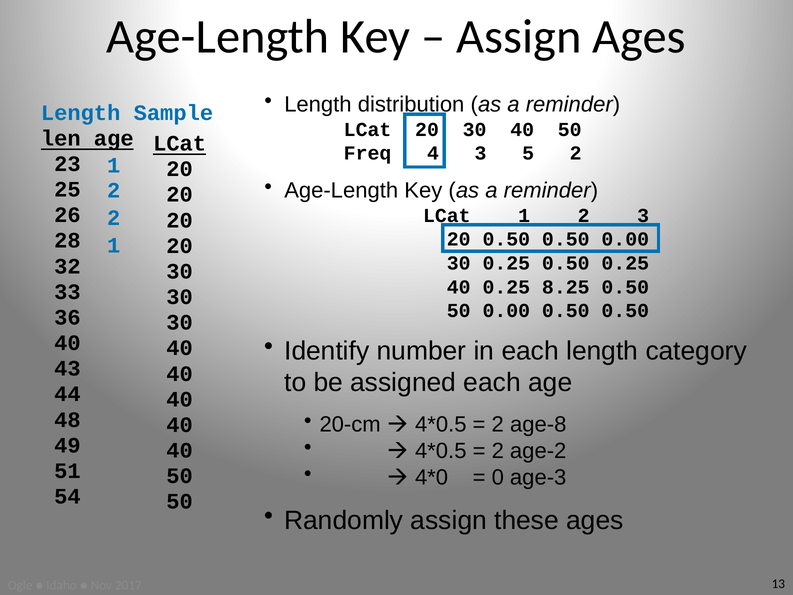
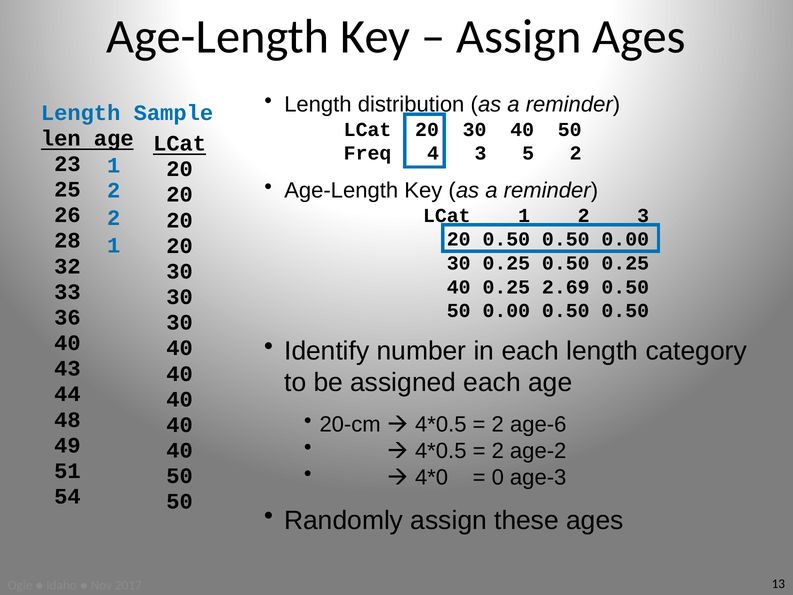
8.25: 8.25 -> 2.69 (566, 287)
age-8: age-8 -> age-6 (538, 425)
